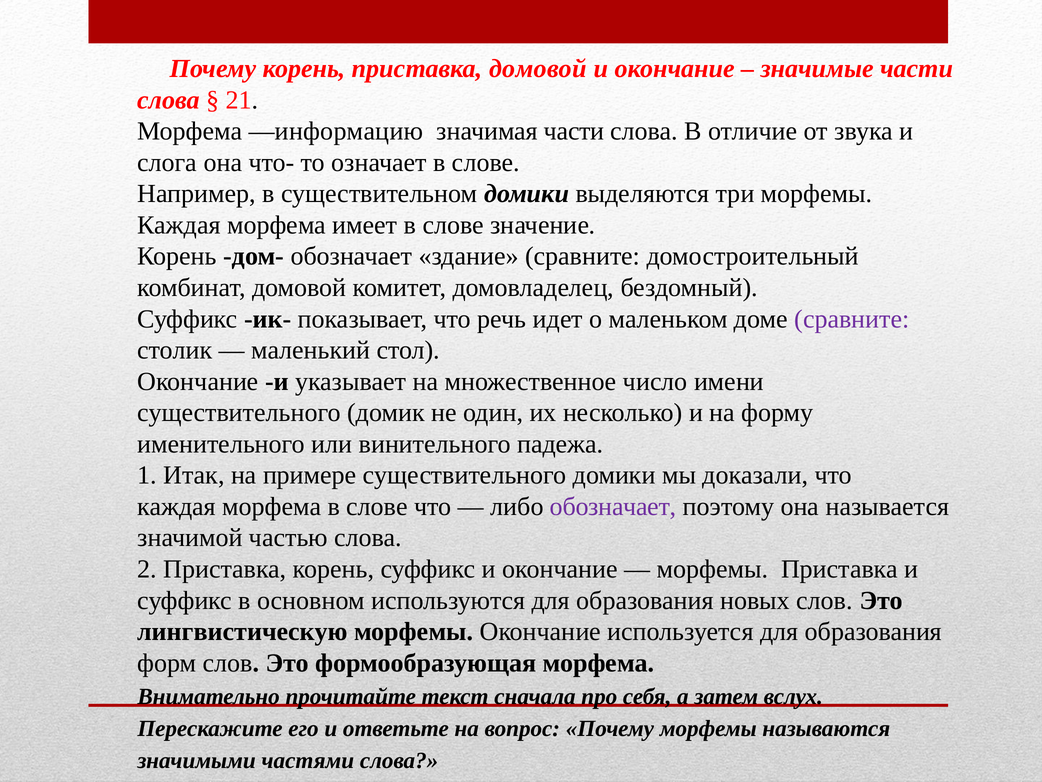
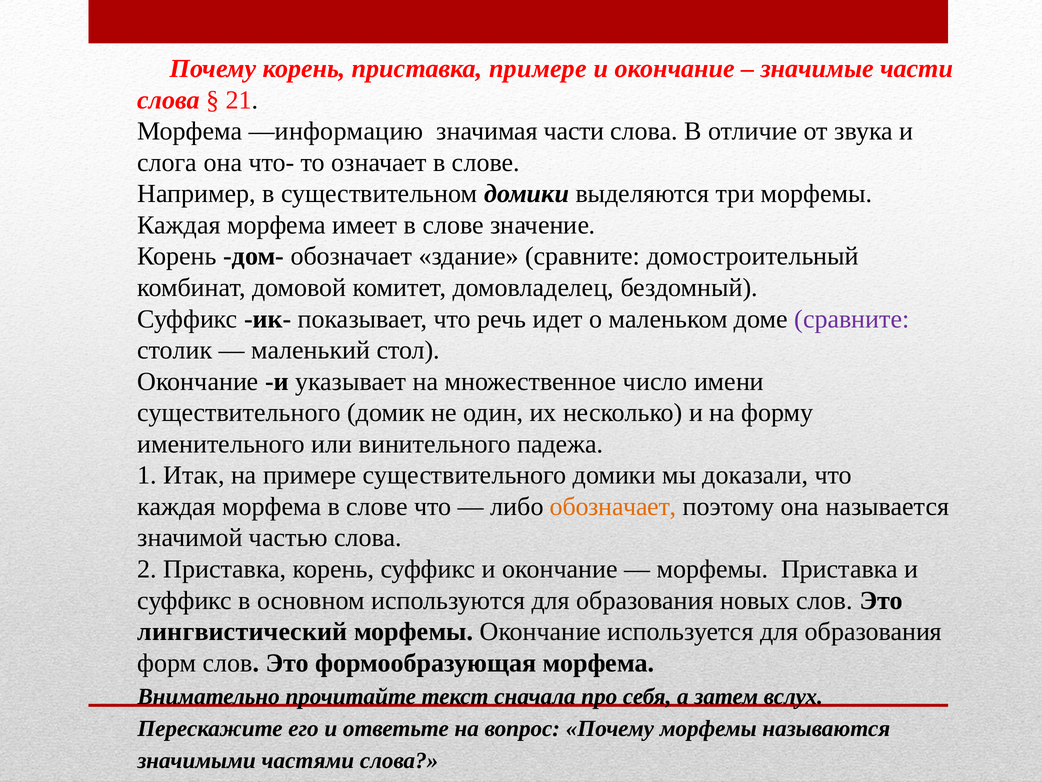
приставка домовой: домовой -> примере (538, 69)
обозначает colour: purple -> orange (613, 506)
лингвистическую: лингвистическую -> лингвистический (242, 631)
